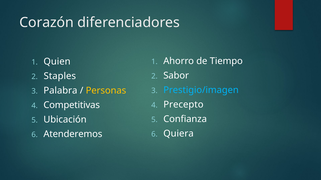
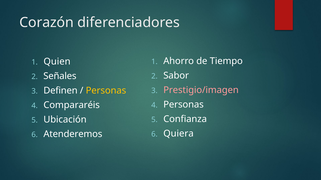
Staples: Staples -> Señales (60, 76)
Prestigio/imagen colour: light blue -> pink (201, 90)
Palabra: Palabra -> Definen (61, 91)
Precepto: Precepto -> Personas (184, 105)
Competitivas: Competitivas -> Compararéis (72, 105)
